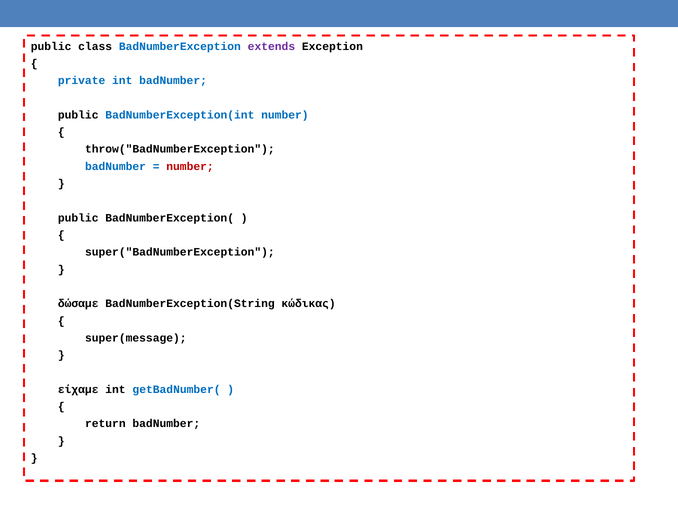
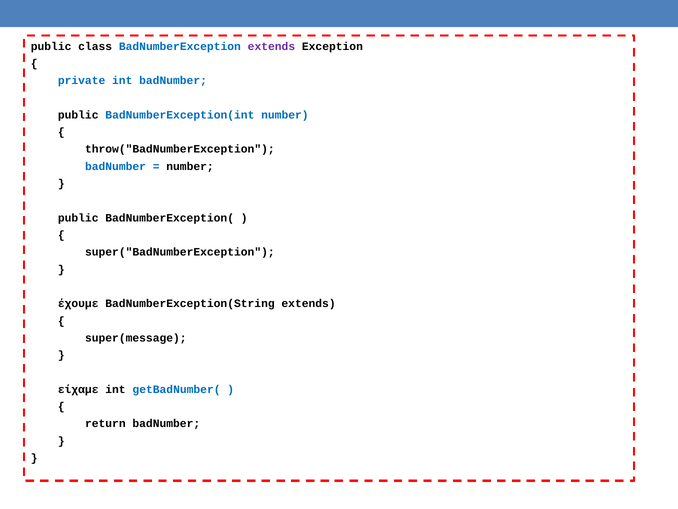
number colour: red -> black (190, 166)
δώσαμε: δώσαμε -> έχουμε (78, 303)
BadNumberException(String κώδικας: κώδικας -> extends (309, 303)
